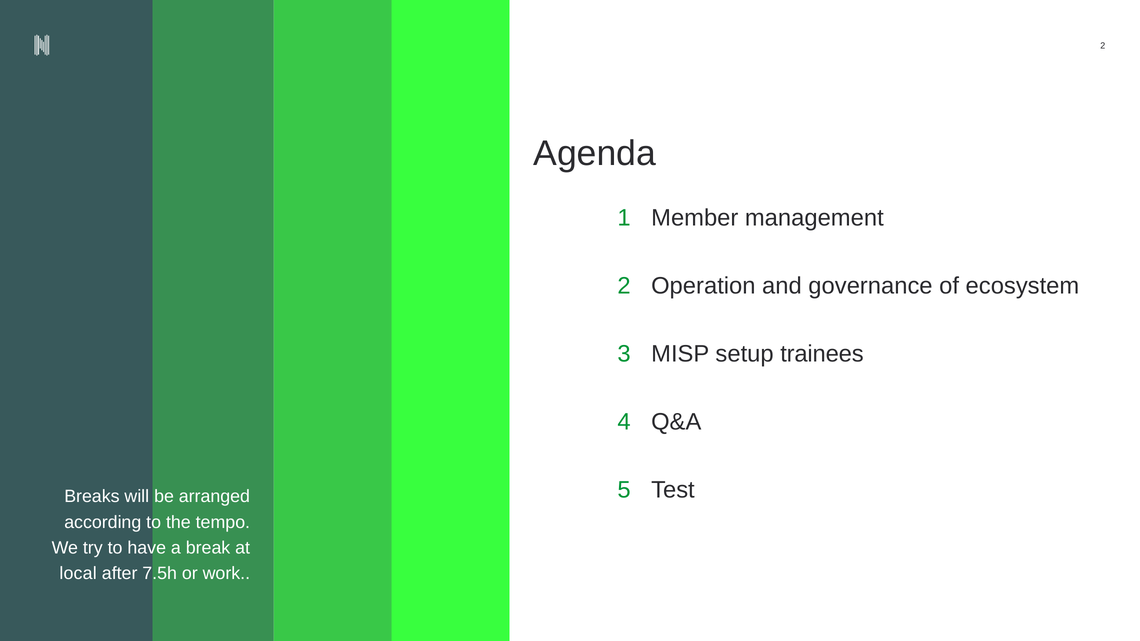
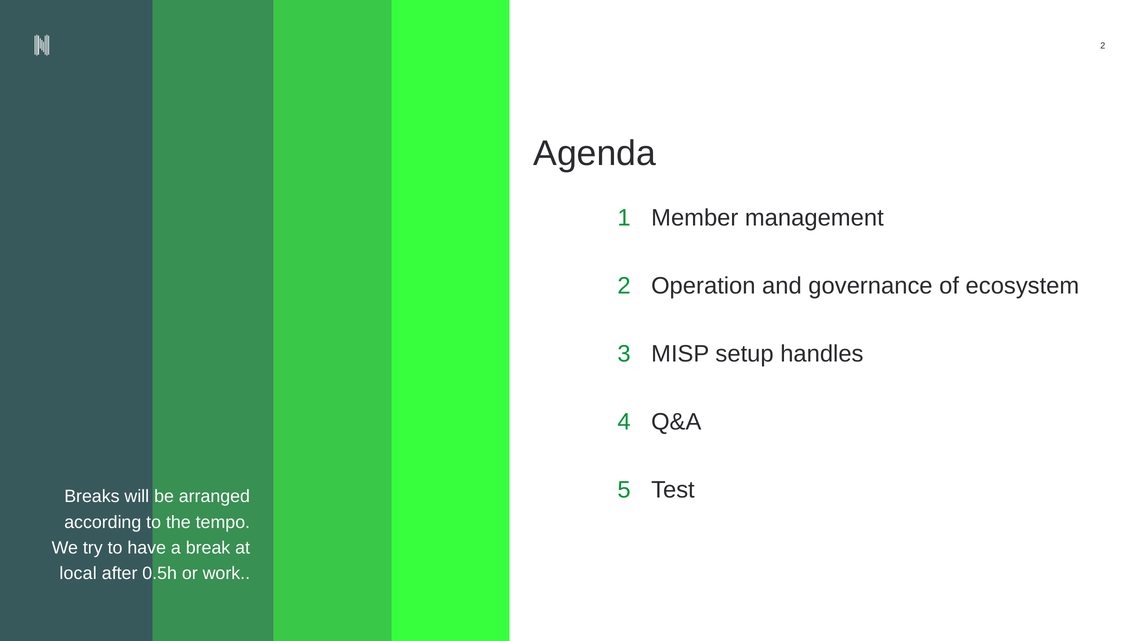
trainees: trainees -> handles (822, 354)
7.5h: 7.5h -> 0.5h (160, 574)
